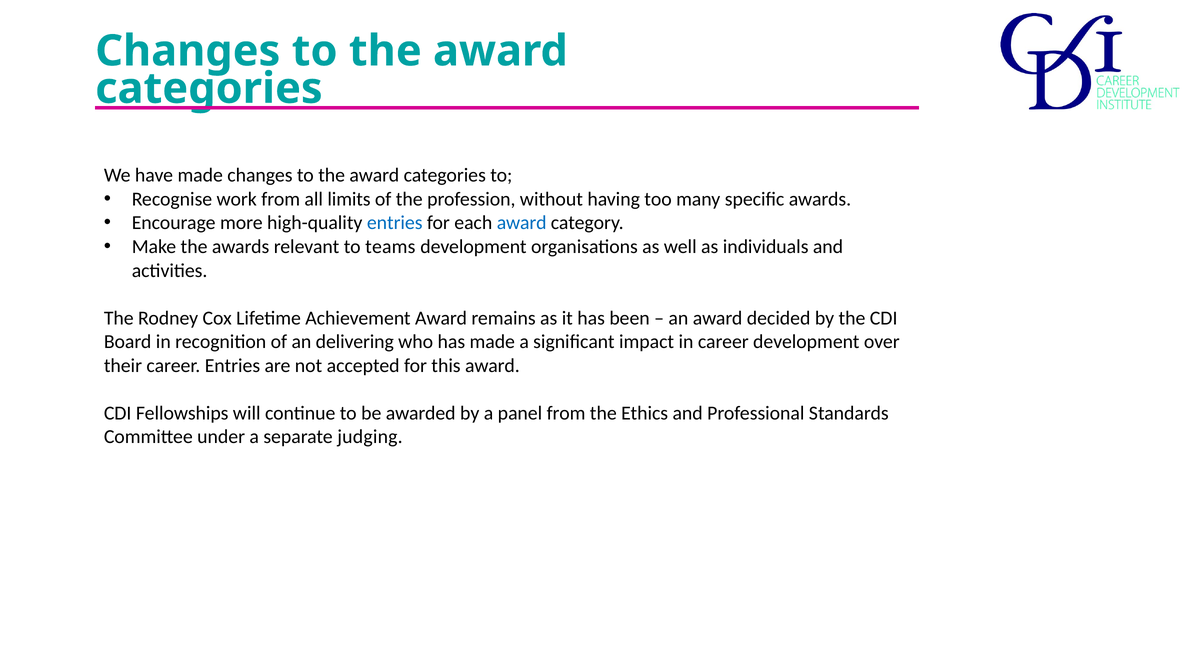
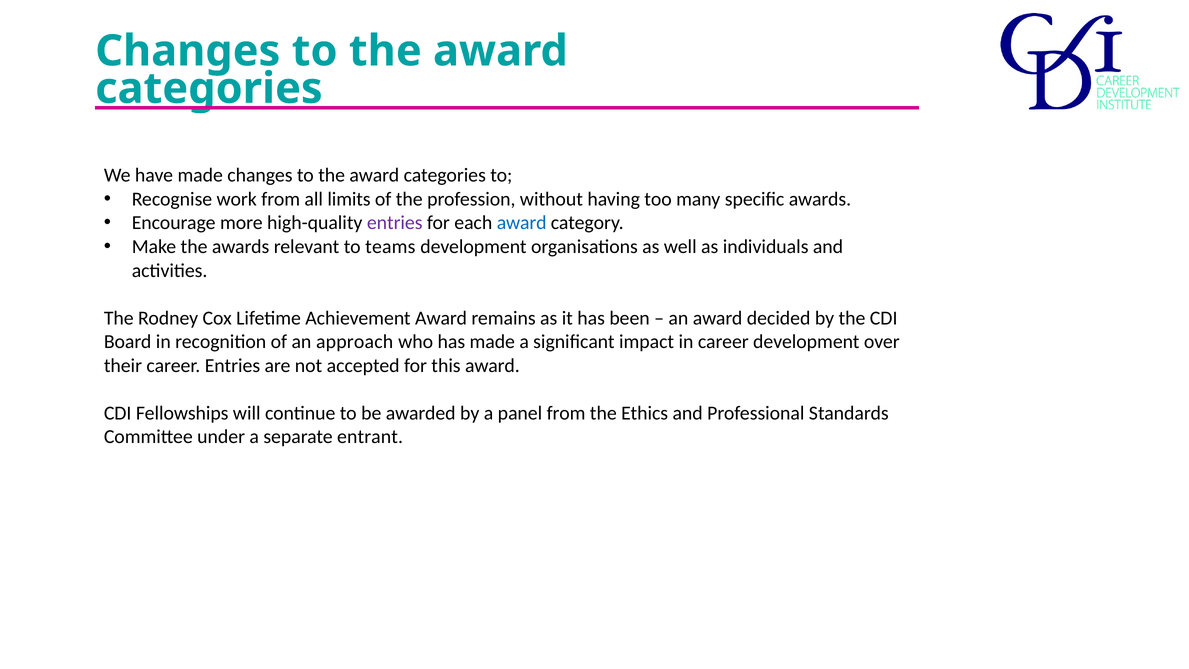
entries colour: blue -> purple (395, 223)
delivering: delivering -> approach (355, 342)
judging: judging -> entrant (370, 437)
